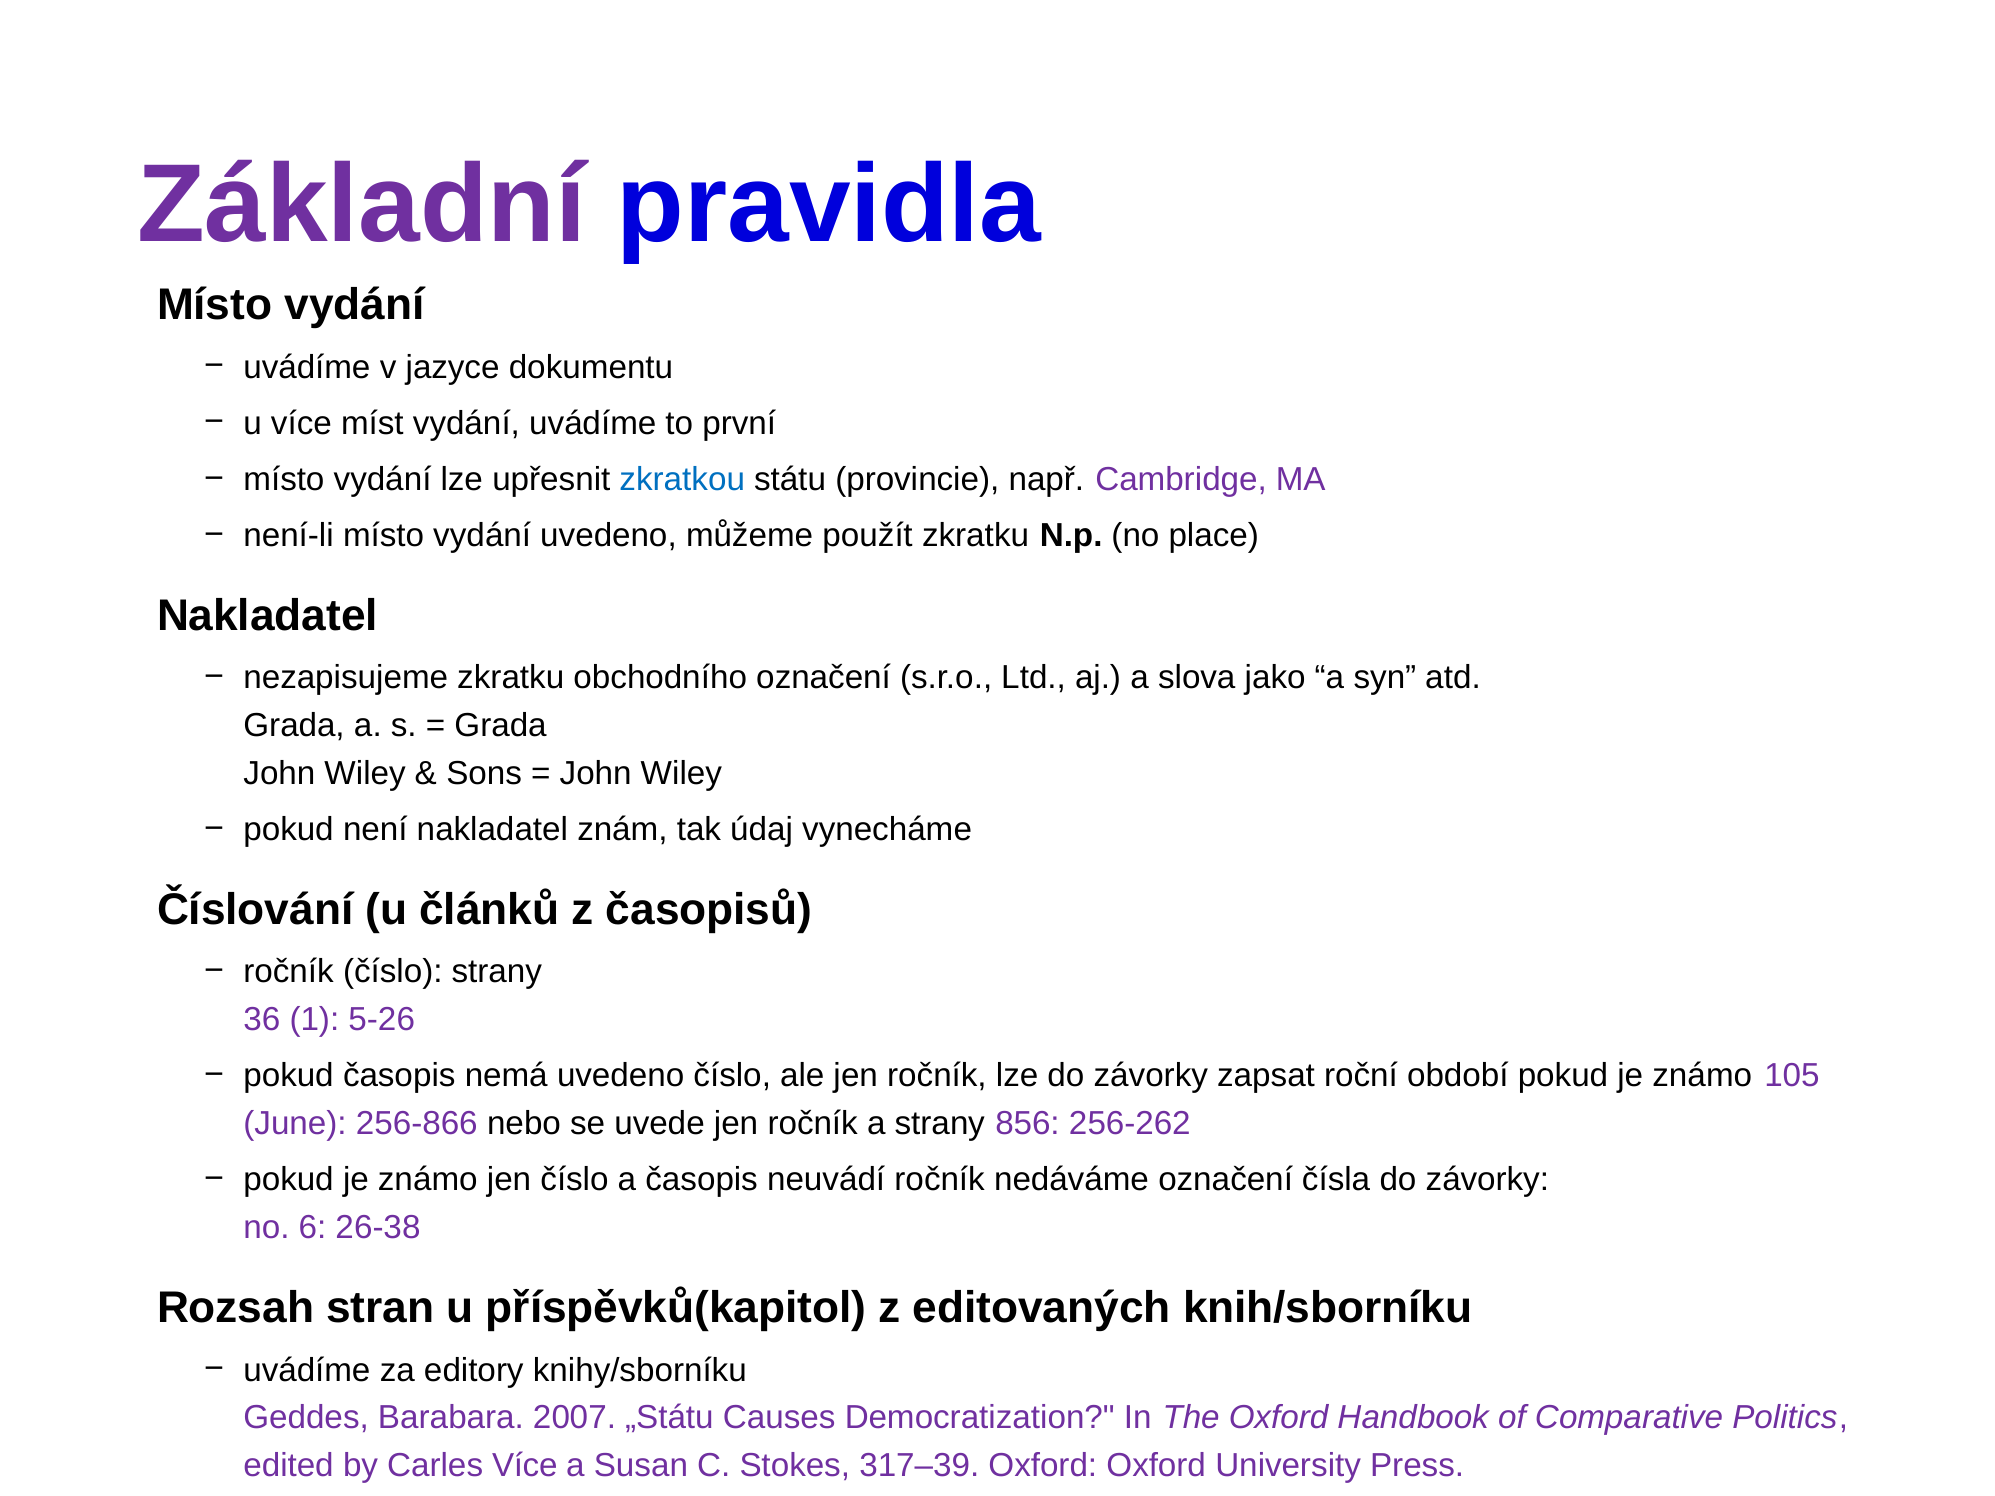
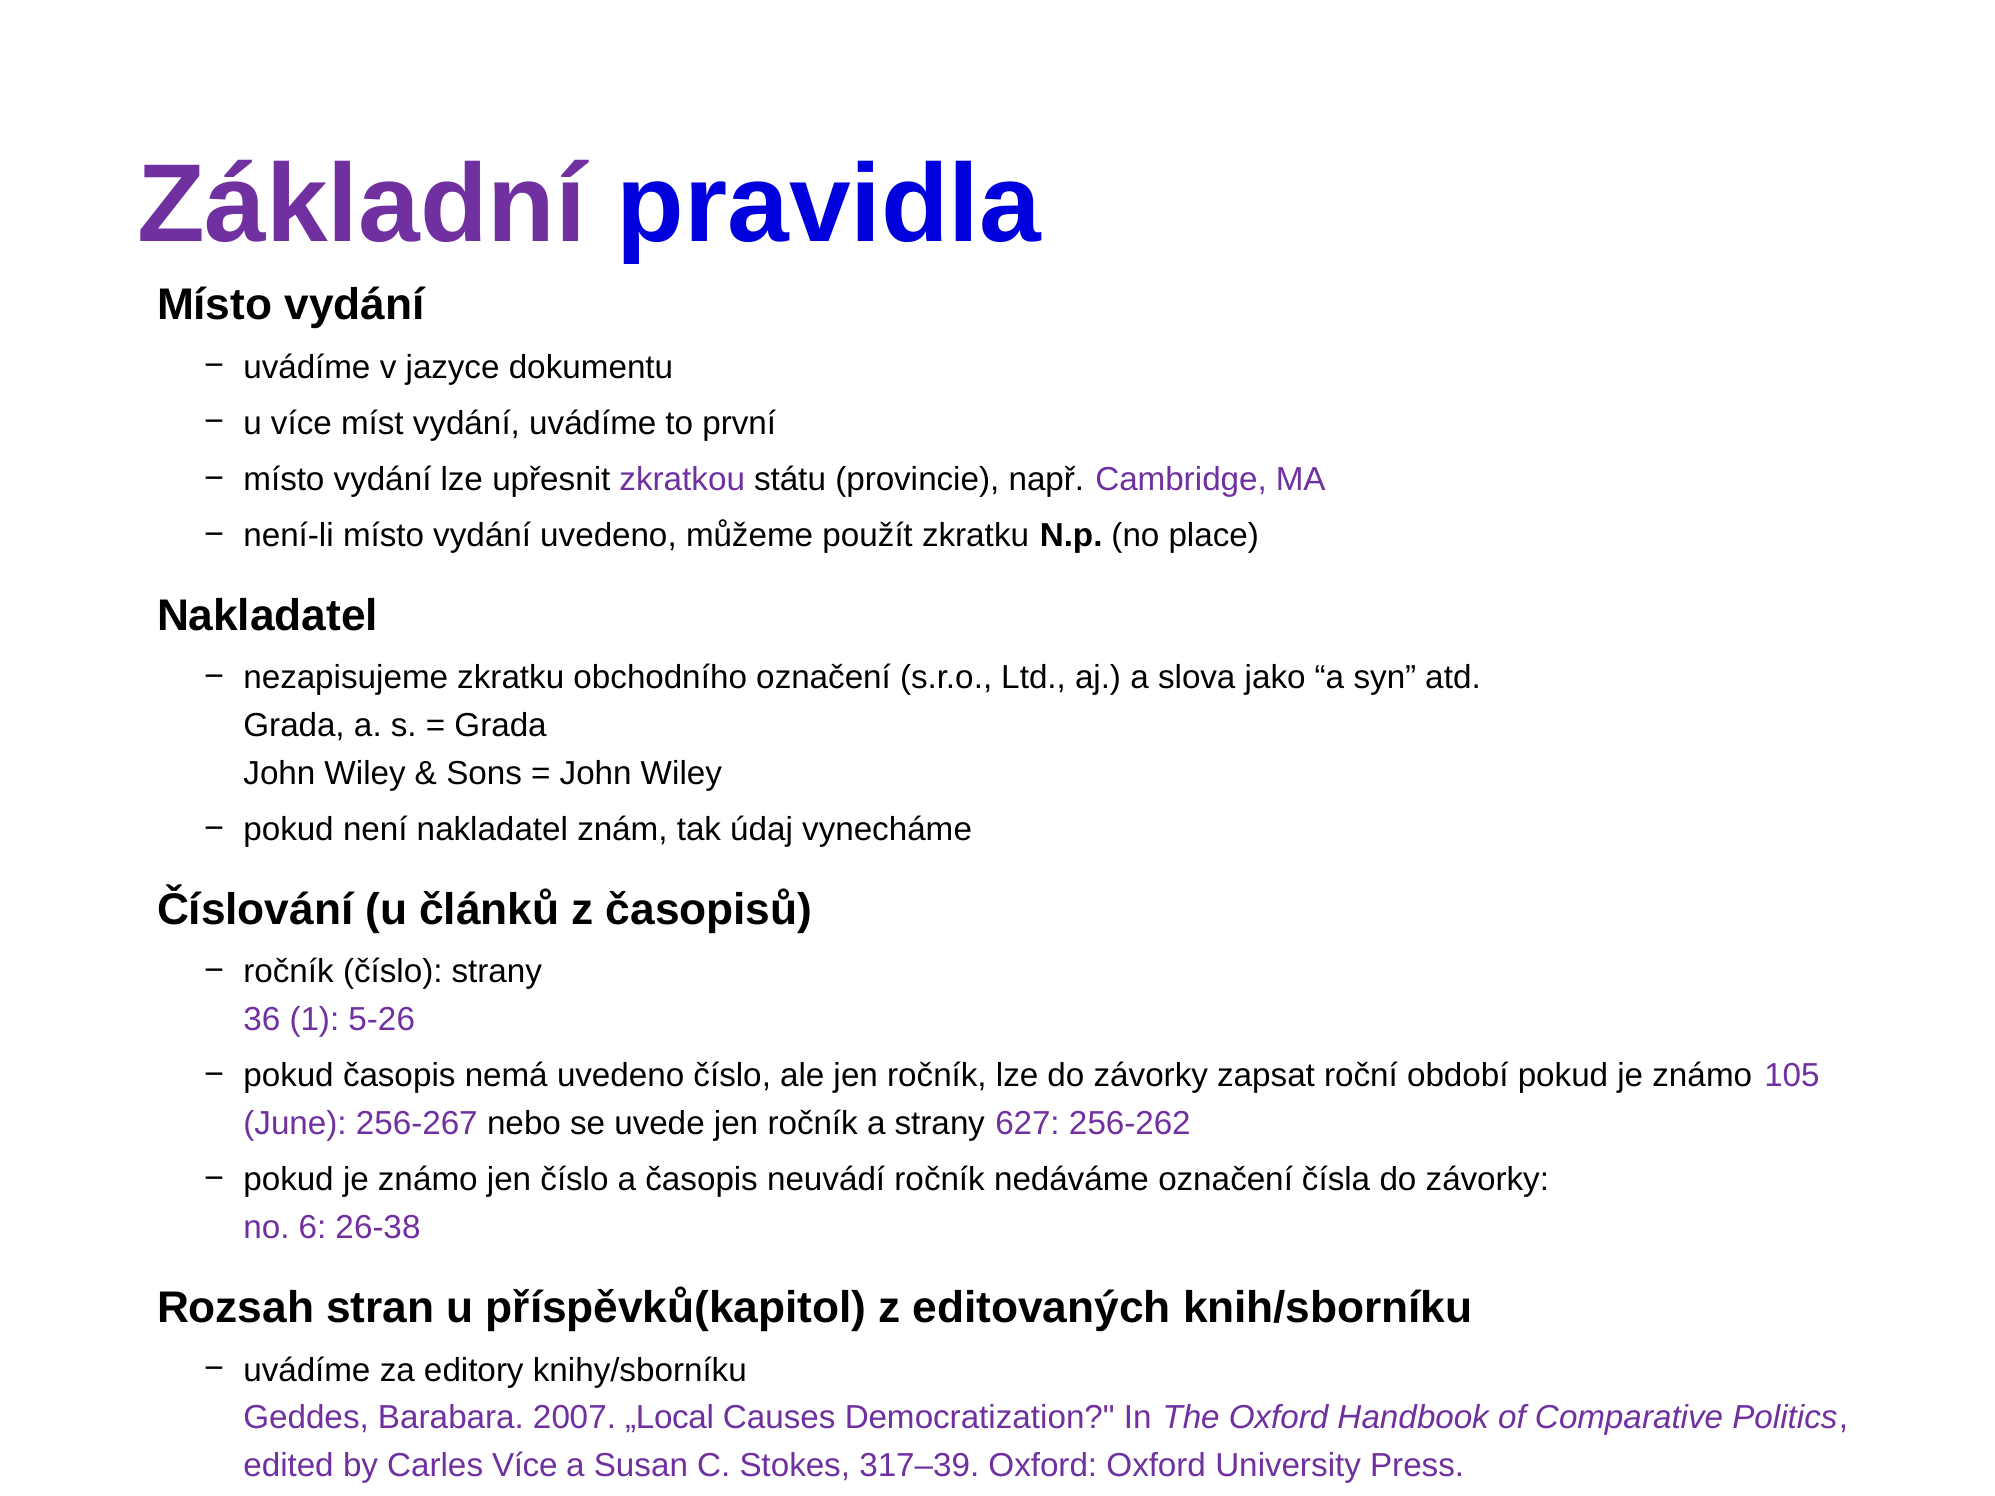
zkratkou colour: blue -> purple (682, 480)
256-866: 256-866 -> 256-267 (417, 1124)
856: 856 -> 627 (1027, 1124)
„Státu: „Státu -> „Local (670, 1418)
